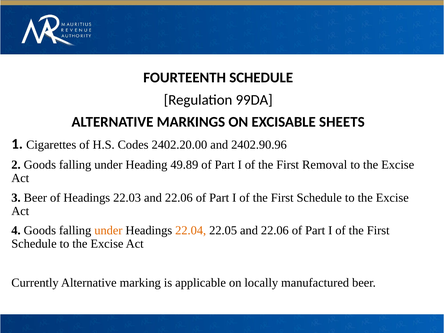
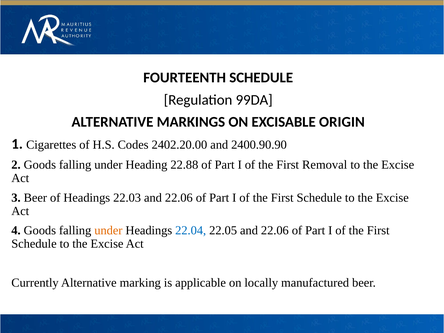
SHEETS: SHEETS -> ORIGIN (342, 122)
2402.90.96: 2402.90.96 -> 2400.90.90 (259, 145)
49.89: 49.89 -> 22.88 (184, 165)
22.04 colour: orange -> blue (191, 231)
